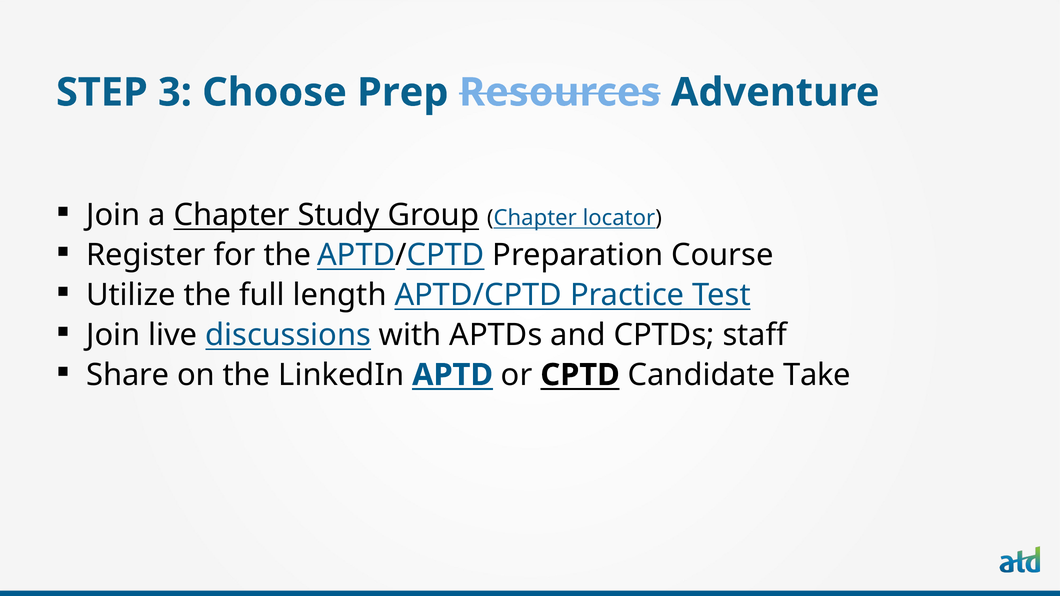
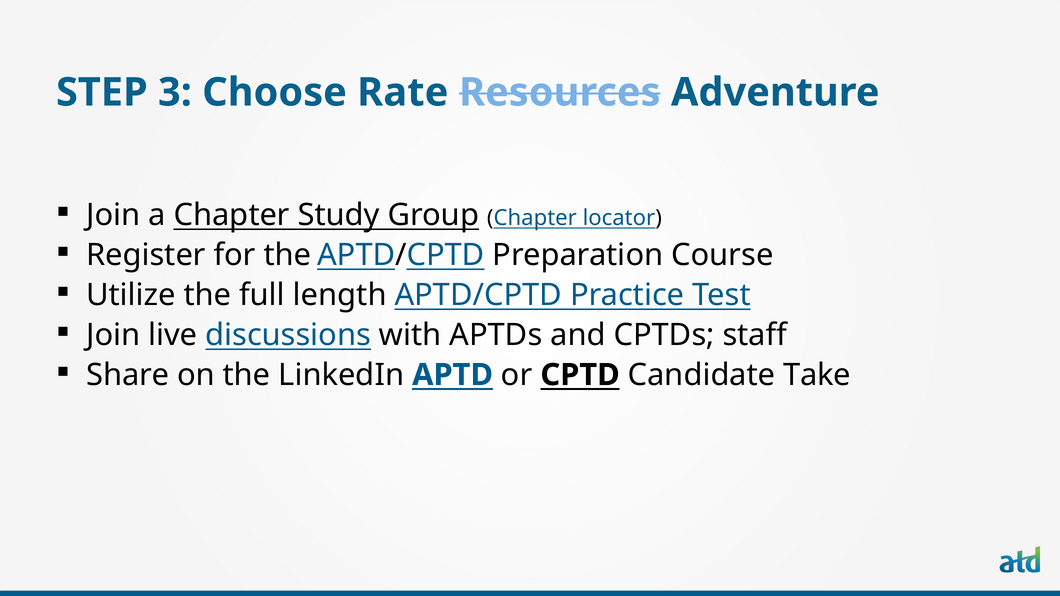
Prep: Prep -> Rate (403, 92)
